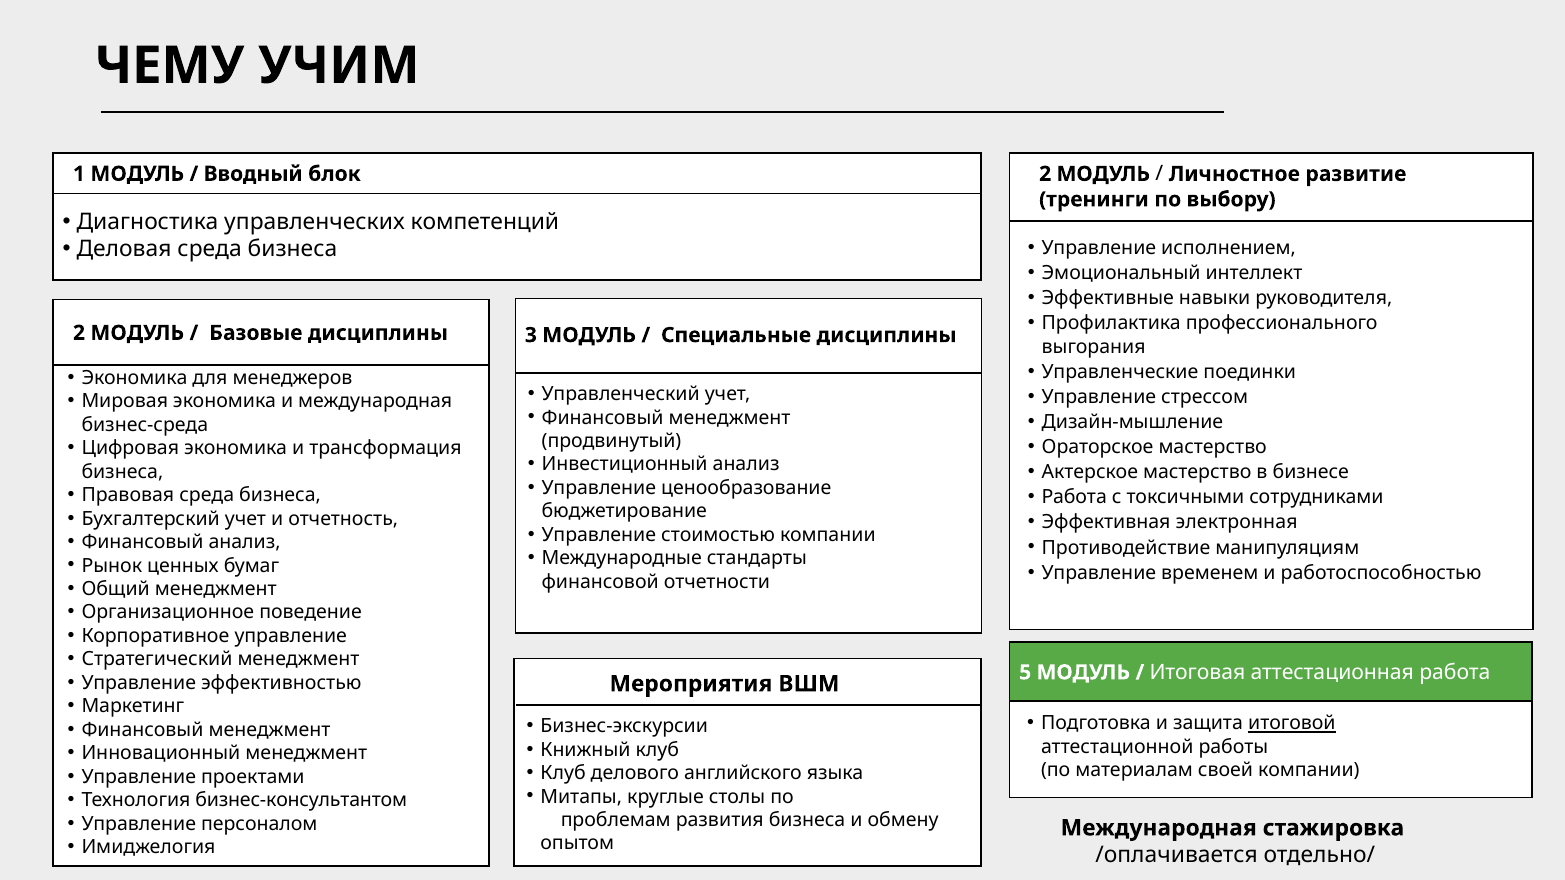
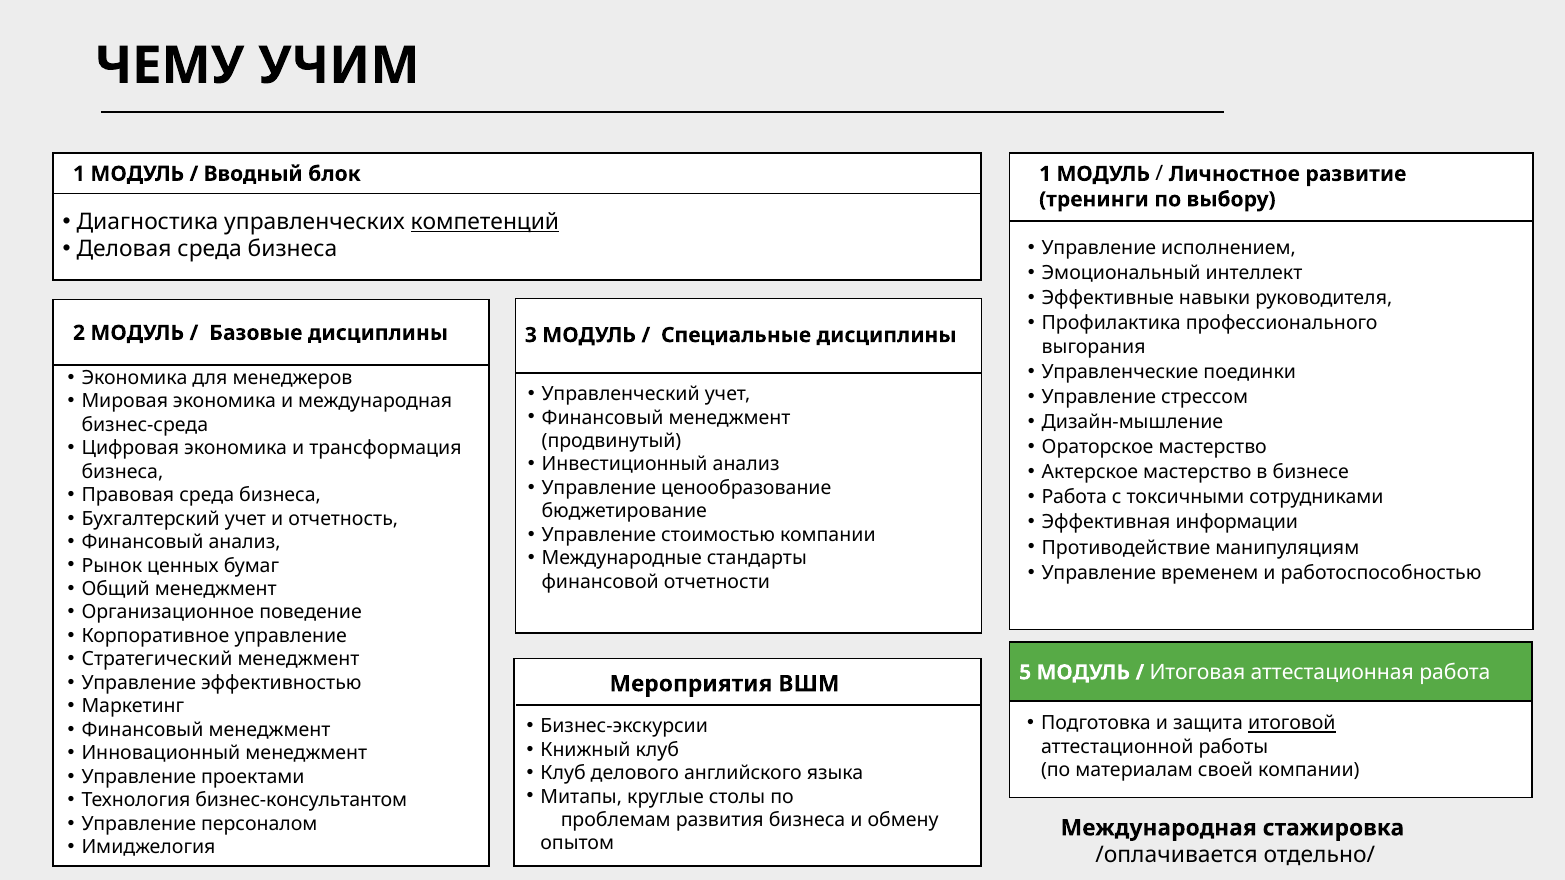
блок 2: 2 -> 1 (1045, 174)
компетенций underline: none -> present (485, 222)
электронная: электронная -> информации (1237, 523)
